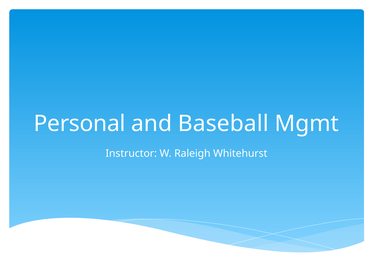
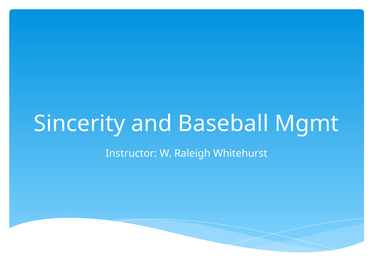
Personal: Personal -> Sincerity (79, 124)
